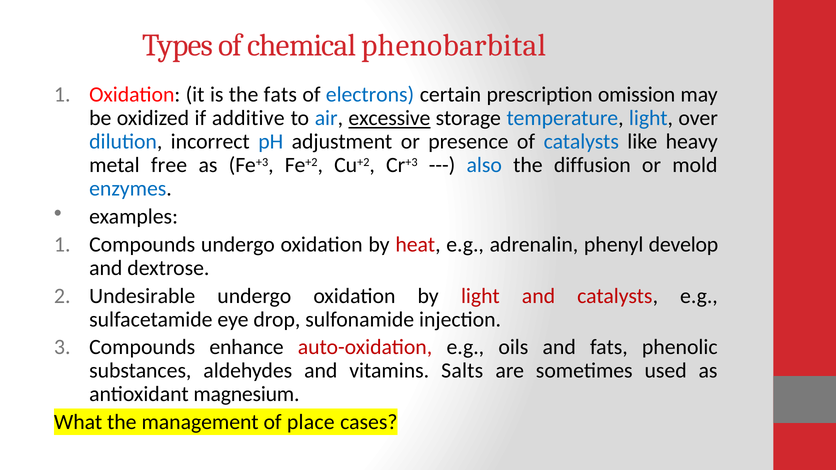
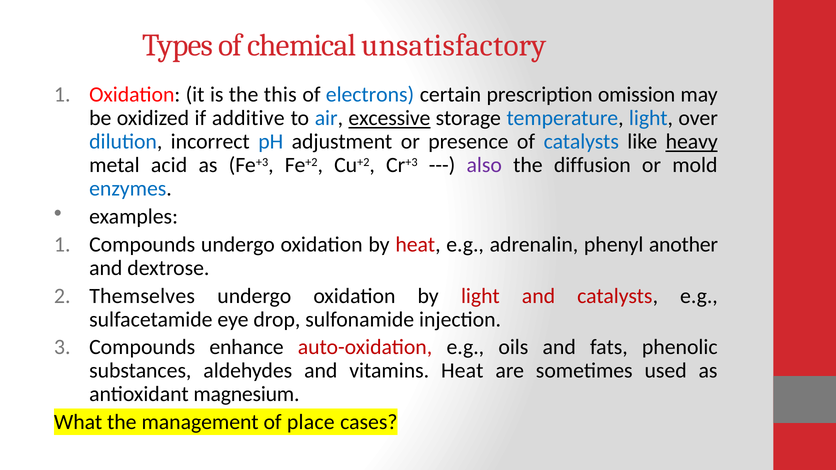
phenobarbital: phenobarbital -> unsatisfactory (454, 45)
the fats: fats -> this (280, 95)
heavy underline: none -> present (692, 142)
free: free -> acid (169, 165)
also colour: blue -> purple (484, 165)
develop: develop -> another (683, 245)
Undesirable: Undesirable -> Themselves (142, 296)
vitamins Salts: Salts -> Heat (462, 371)
